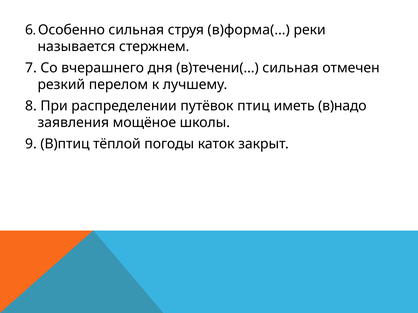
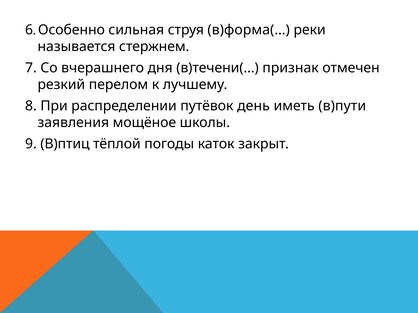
в)течени(… сильная: сильная -> признак (291, 68)
птиц: птиц -> день (253, 106)
в)надо: в)надо -> в)пути (342, 106)
